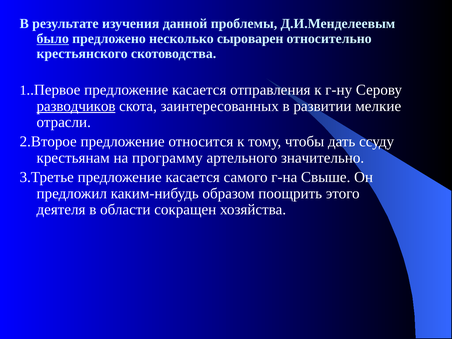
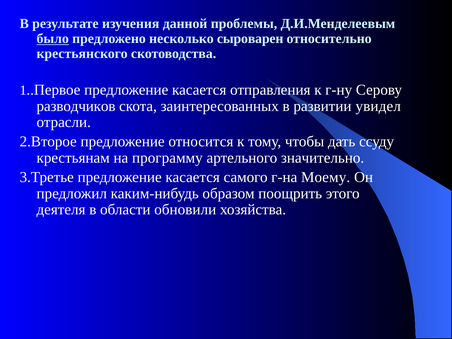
разводчиков underline: present -> none (76, 106)
мелкие: мелкие -> увидел (378, 106)
Свыше: Свыше -> Моему (326, 177)
сокращен: сокращен -> обновили (185, 210)
